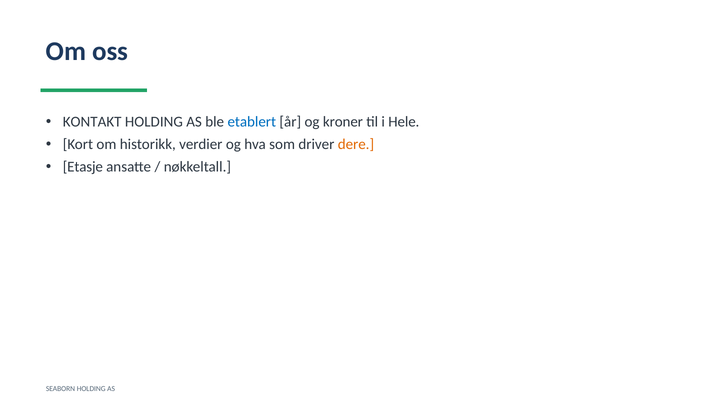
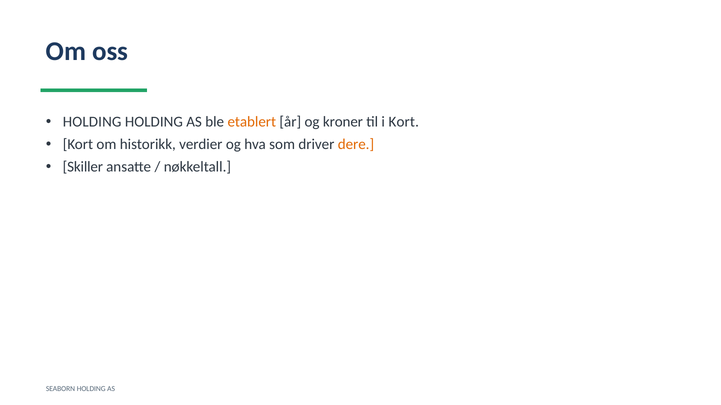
KONTAKT: KONTAKT -> HOLDING (92, 122)
etablert colour: blue -> orange (252, 122)
i Hele: Hele -> Kort (404, 122)
Etasje: Etasje -> Skiller (83, 167)
